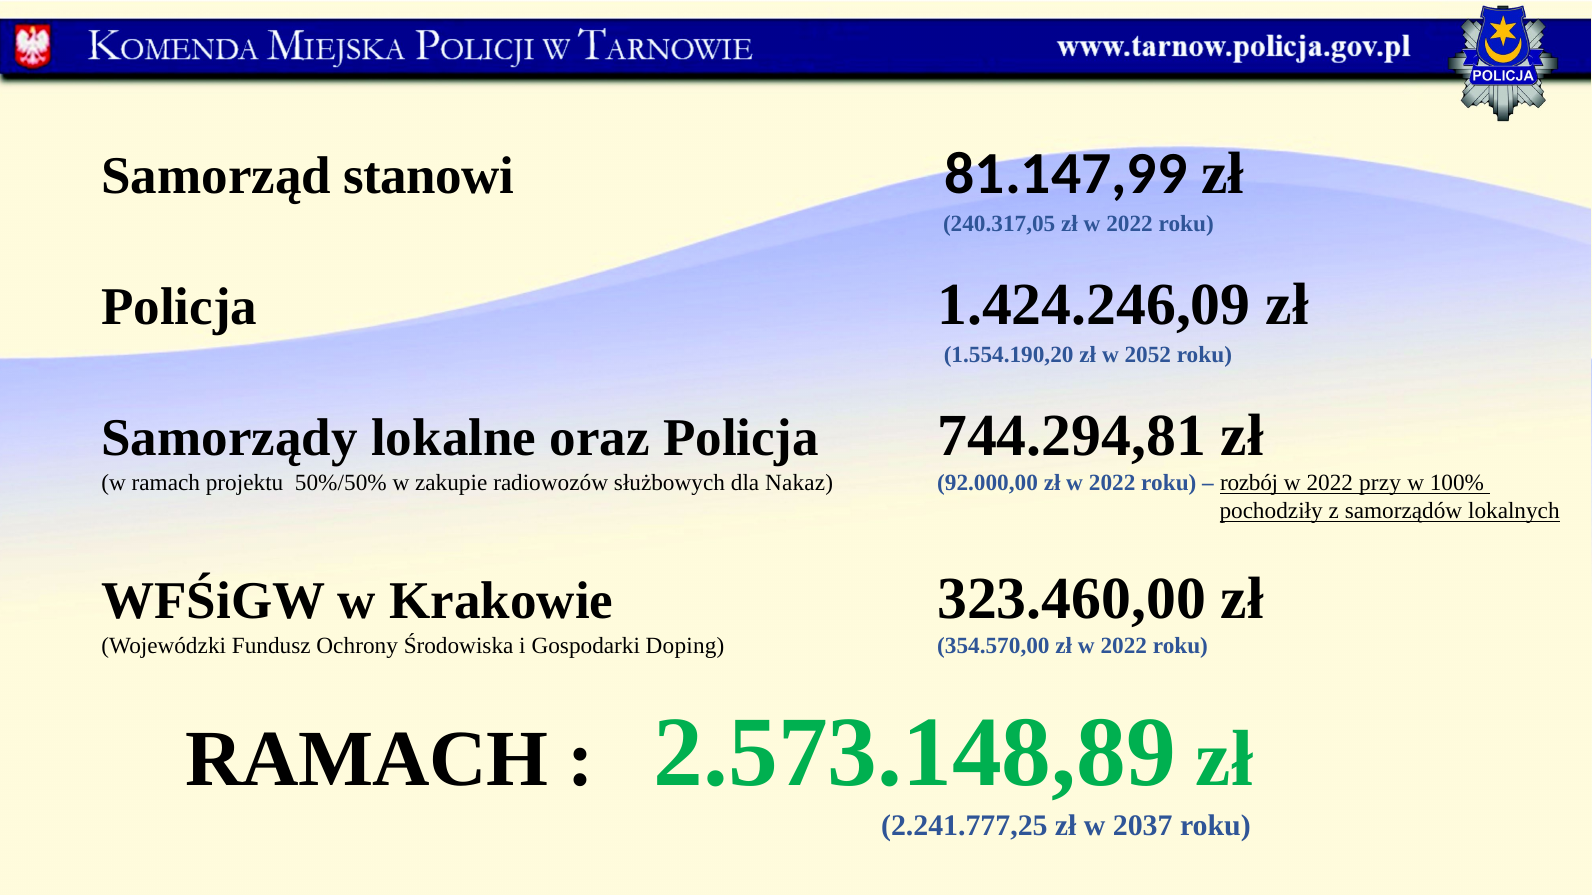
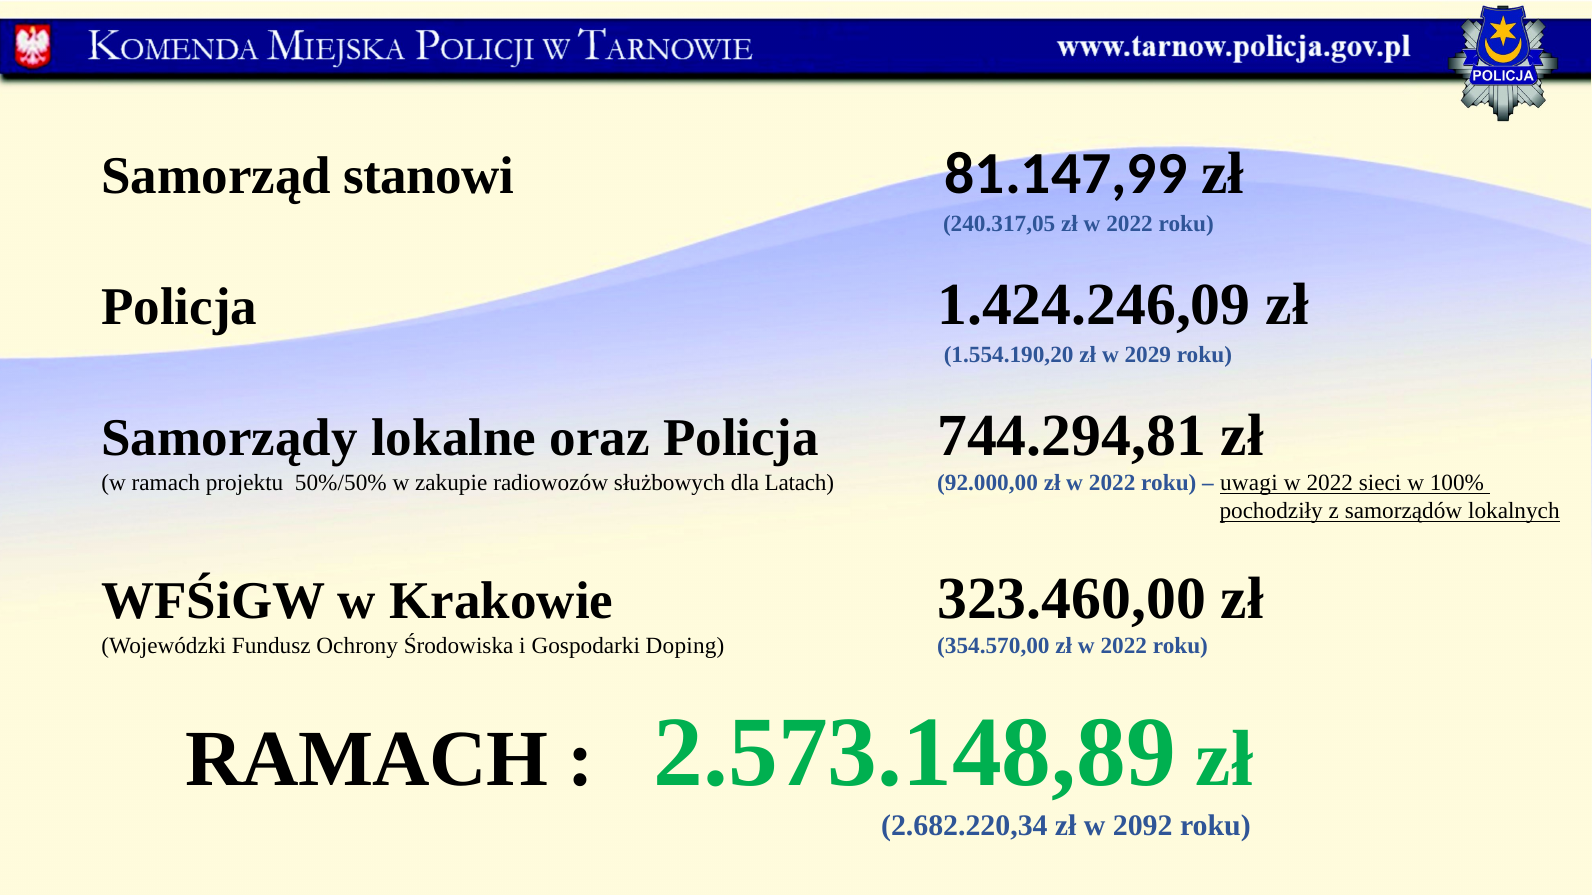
2052: 2052 -> 2029 (1148, 355)
Nakaz: Nakaz -> Latach (799, 483)
rozbój: rozbój -> uwagi (1249, 483)
przy: przy -> sieci (1380, 483)
2.241.777,25: 2.241.777,25 -> 2.682.220,34 (964, 826)
2037: 2037 -> 2092 (1143, 826)
